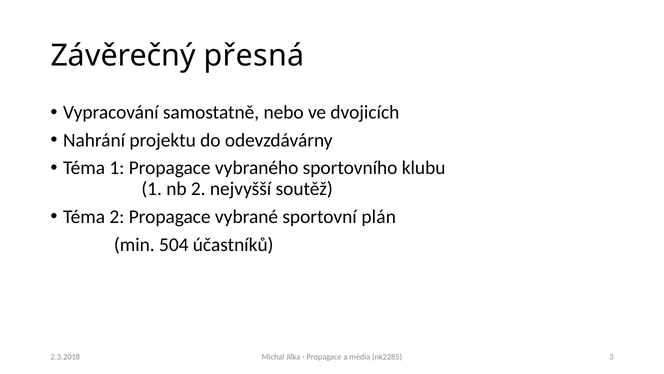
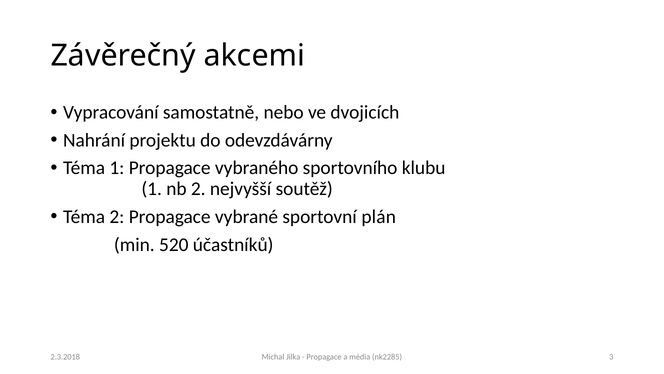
přesná: přesná -> akcemi (254, 56)
504: 504 -> 520 (174, 244)
